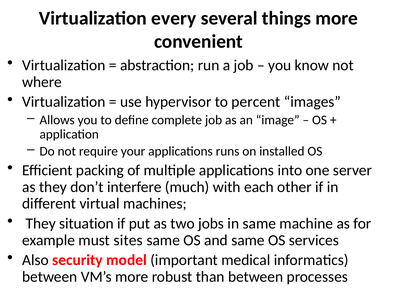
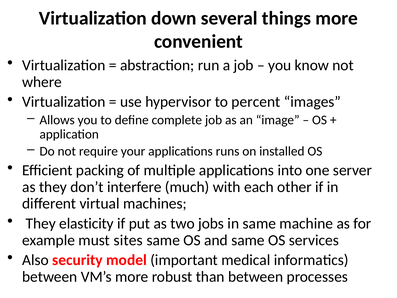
every: every -> down (174, 18)
situation: situation -> elasticity (86, 223)
